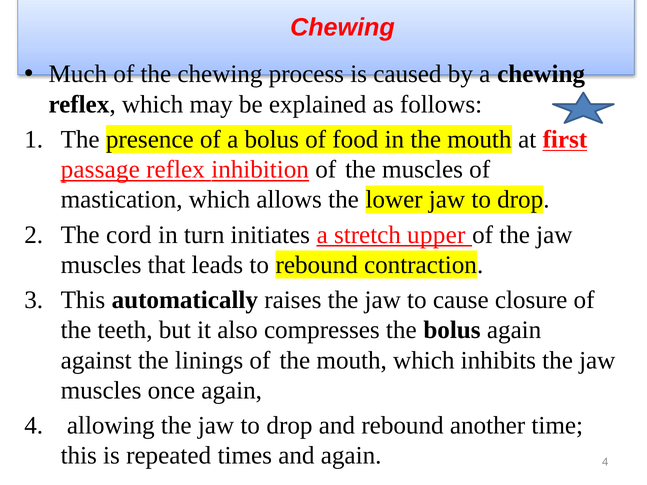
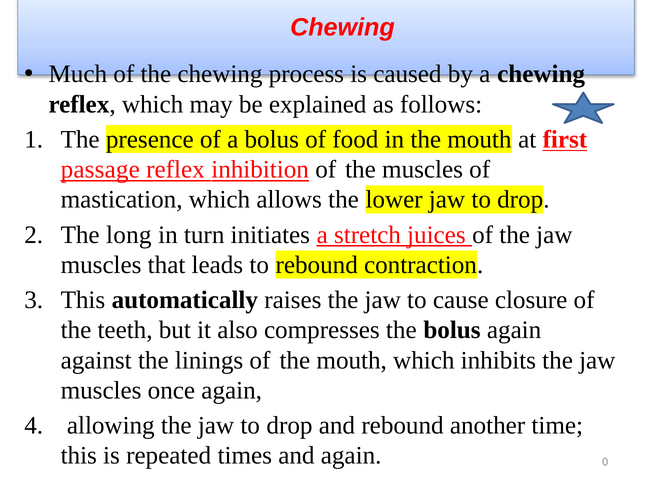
cord: cord -> long (129, 235)
upper: upper -> juices (436, 235)
and again 4: 4 -> 0 (605, 463)
